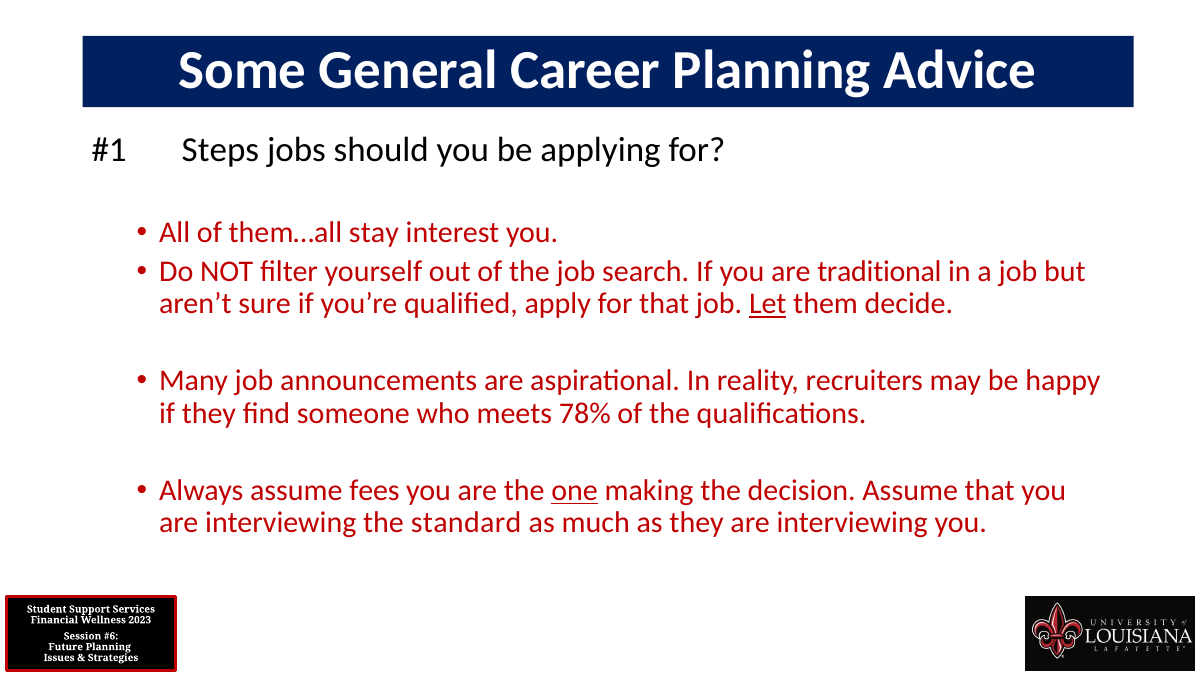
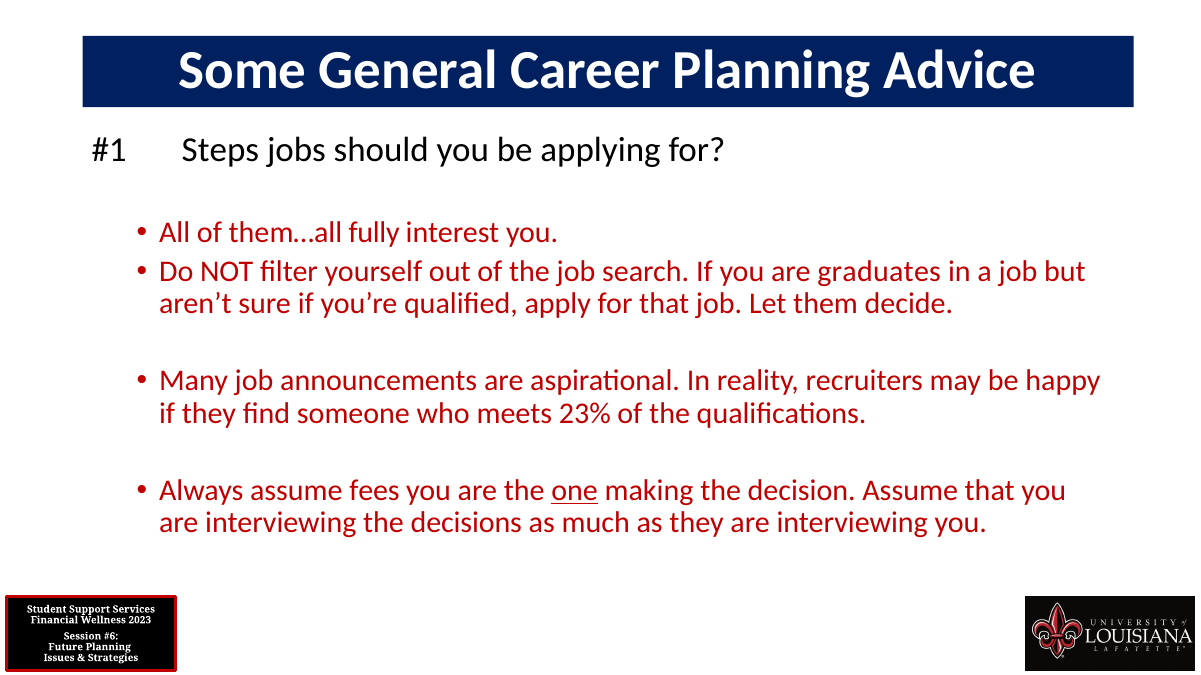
stay: stay -> fully (374, 233)
traditional: traditional -> graduates (879, 272)
Let underline: present -> none (768, 304)
78%: 78% -> 23% (585, 414)
standard: standard -> decisions (466, 523)
